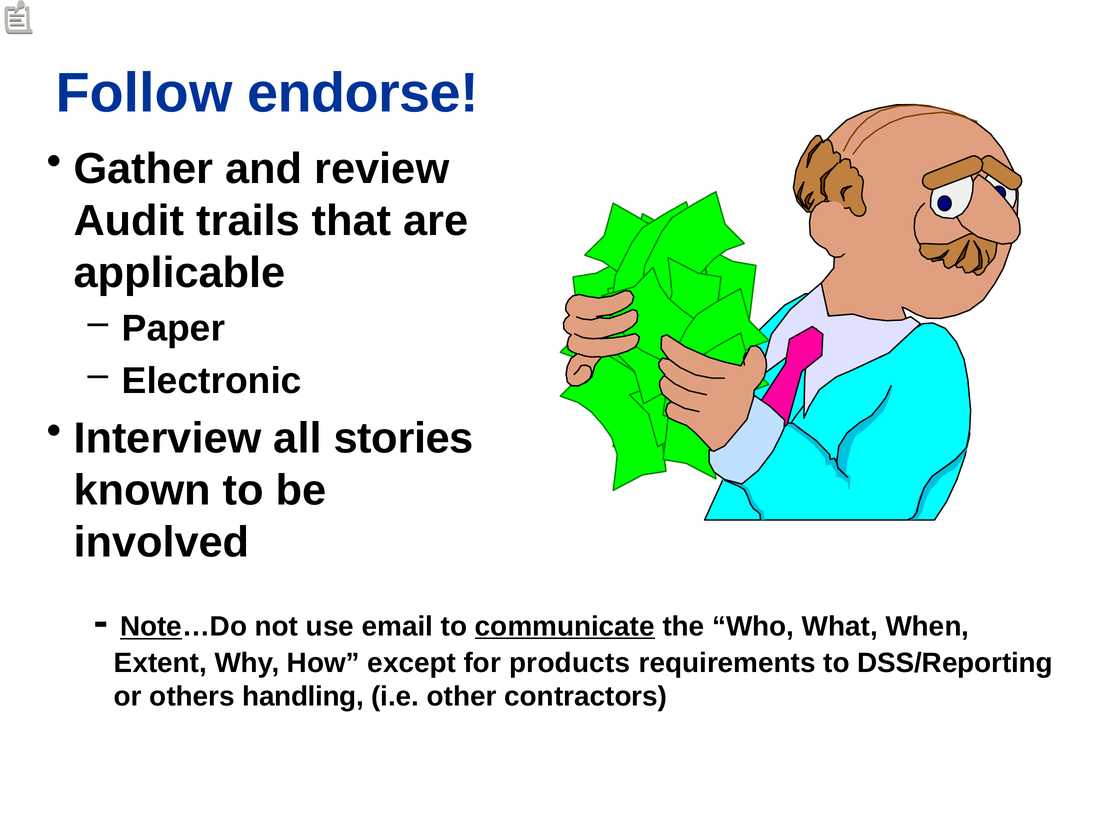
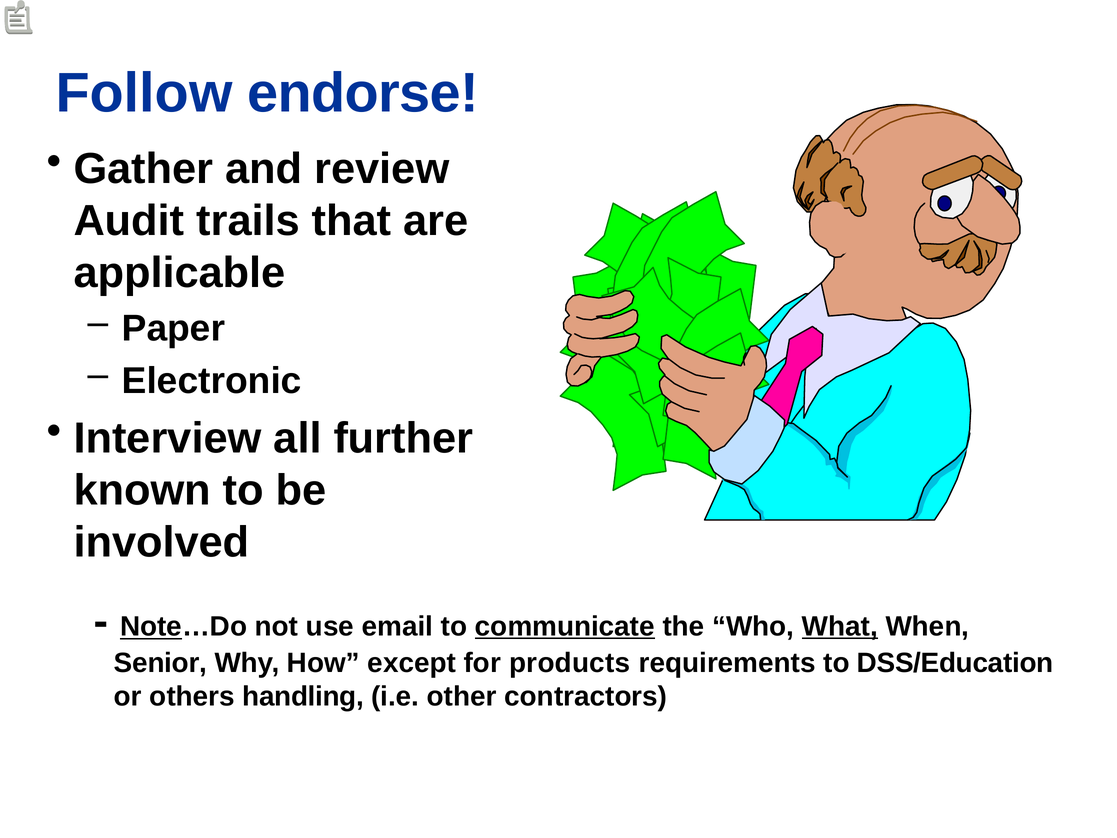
stories: stories -> further (403, 438)
What underline: none -> present (840, 626)
Extent: Extent -> Senior (161, 663)
DSS/Reporting: DSS/Reporting -> DSS/Education (955, 663)
